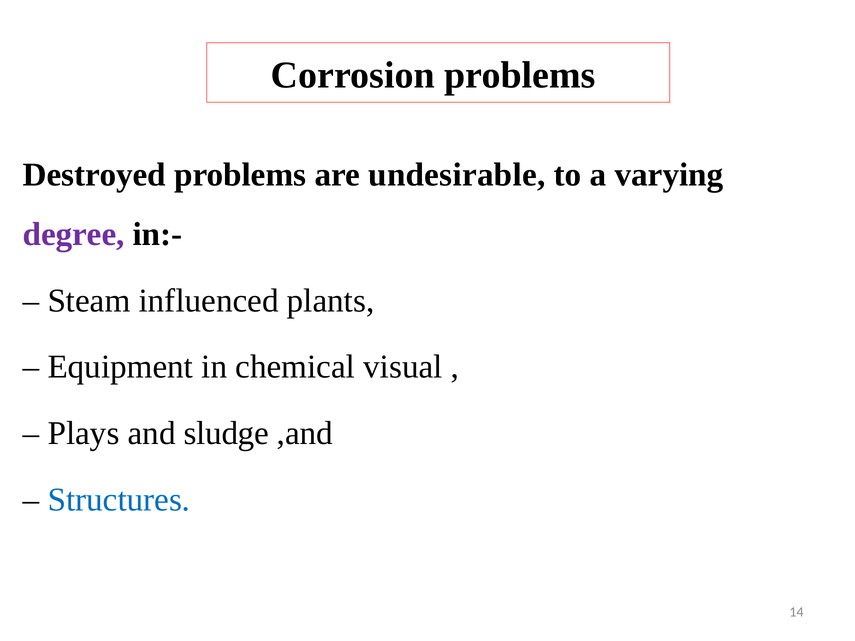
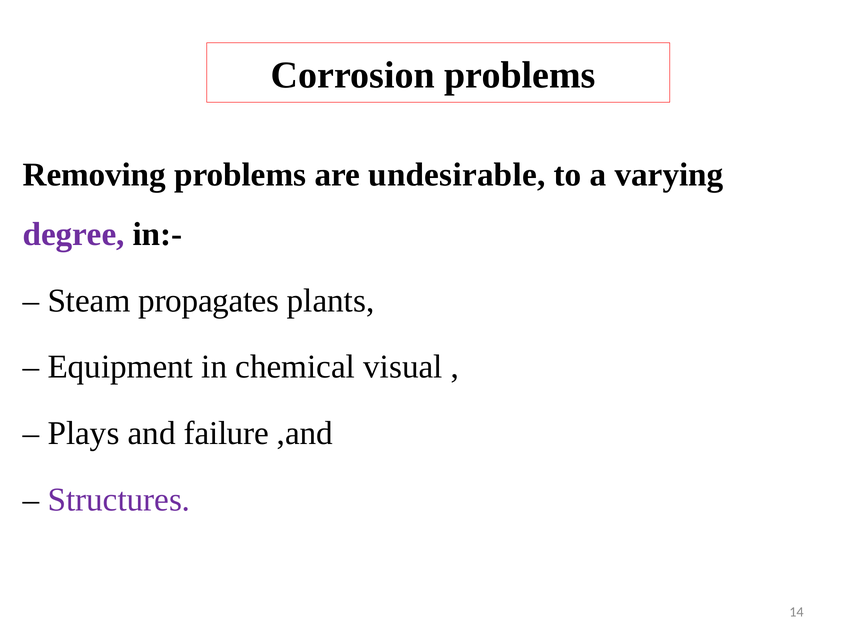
Destroyed: Destroyed -> Removing (94, 175)
influenced: influenced -> propagates (209, 301)
sludge: sludge -> failure (226, 433)
Structures colour: blue -> purple (119, 500)
